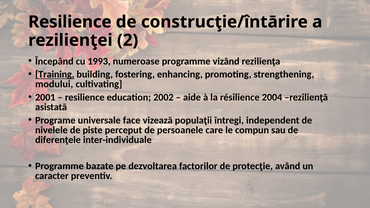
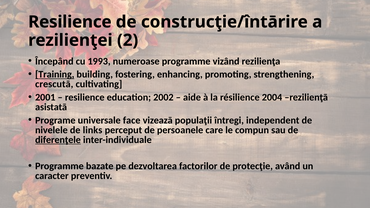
modului: modului -> crescutā (54, 84)
piste: piste -> links (93, 130)
diferenţele underline: none -> present (58, 140)
